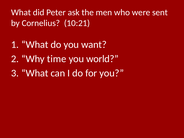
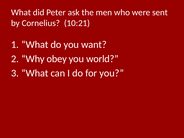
time: time -> obey (57, 59)
